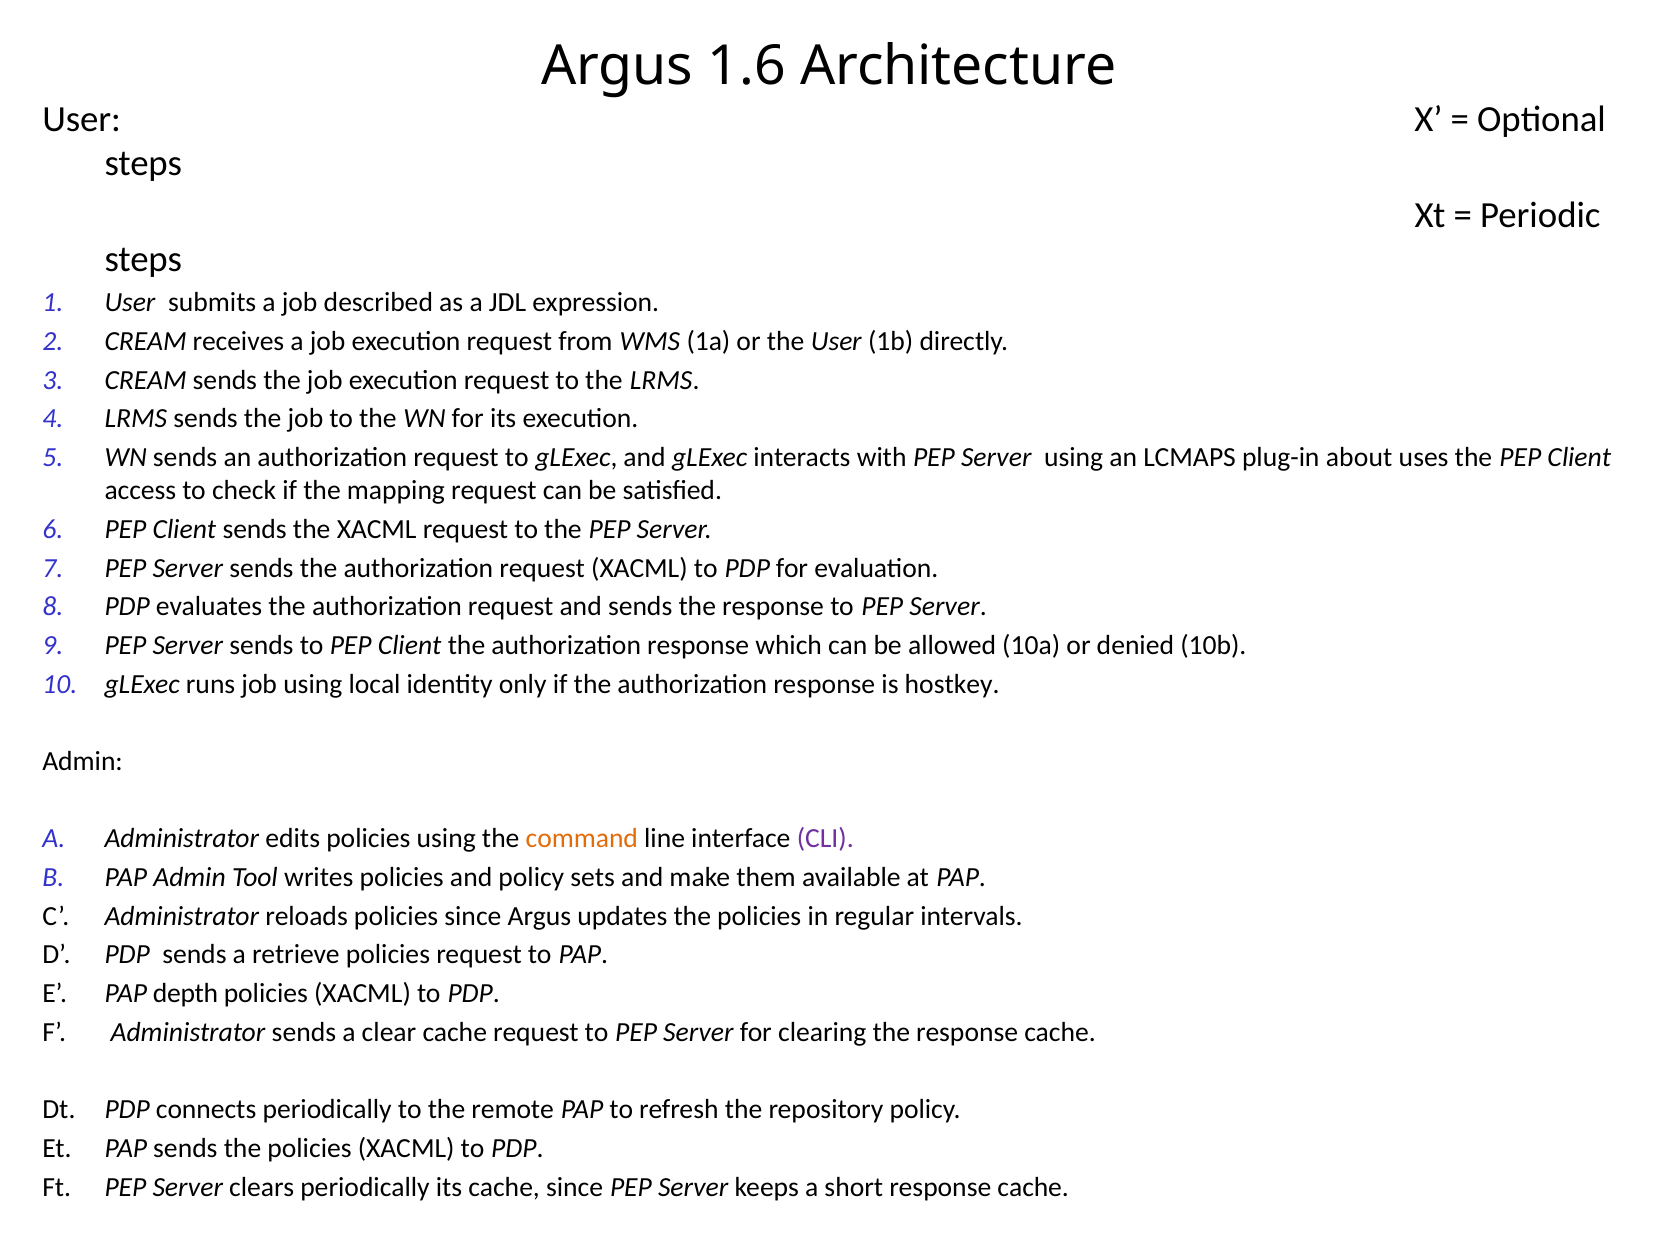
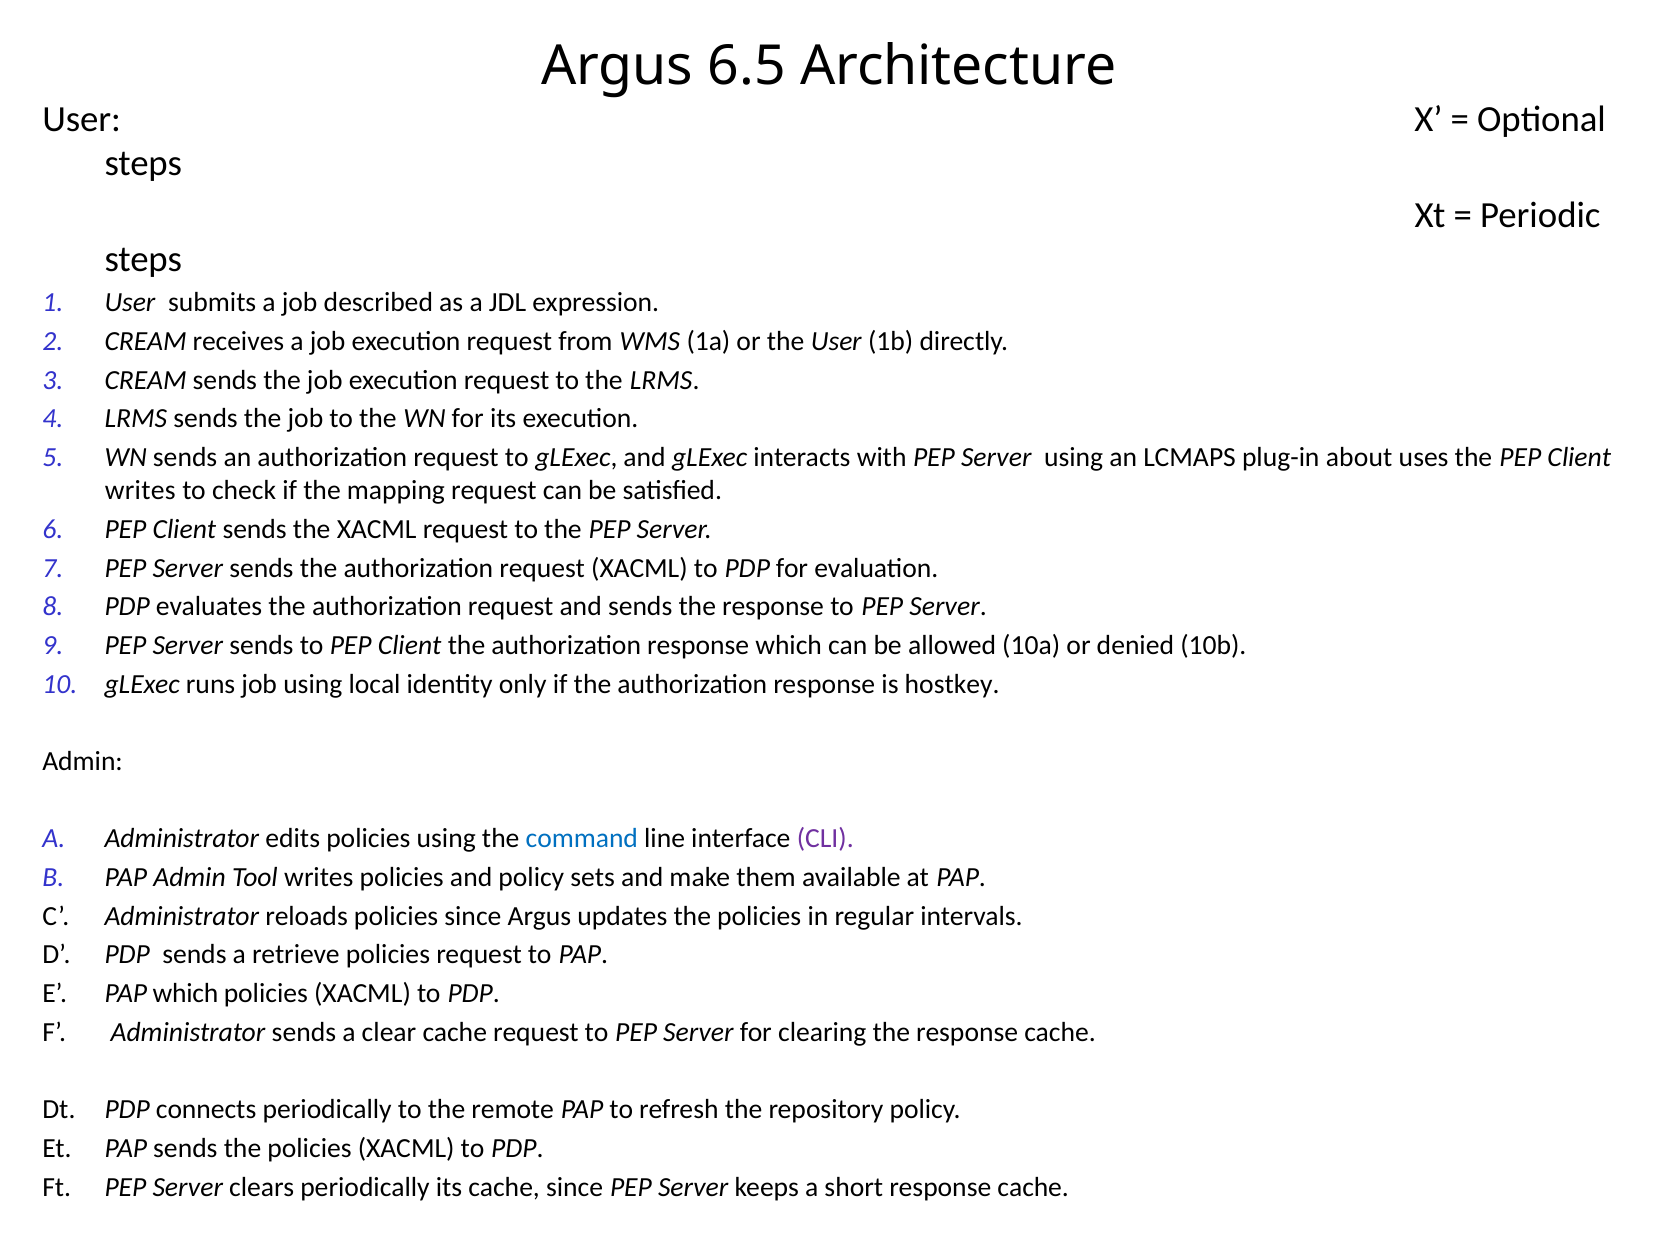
1.6: 1.6 -> 6.5 (747, 66)
access: access -> writes (140, 491)
command colour: orange -> blue (582, 839)
PAP depth: depth -> which (185, 994)
